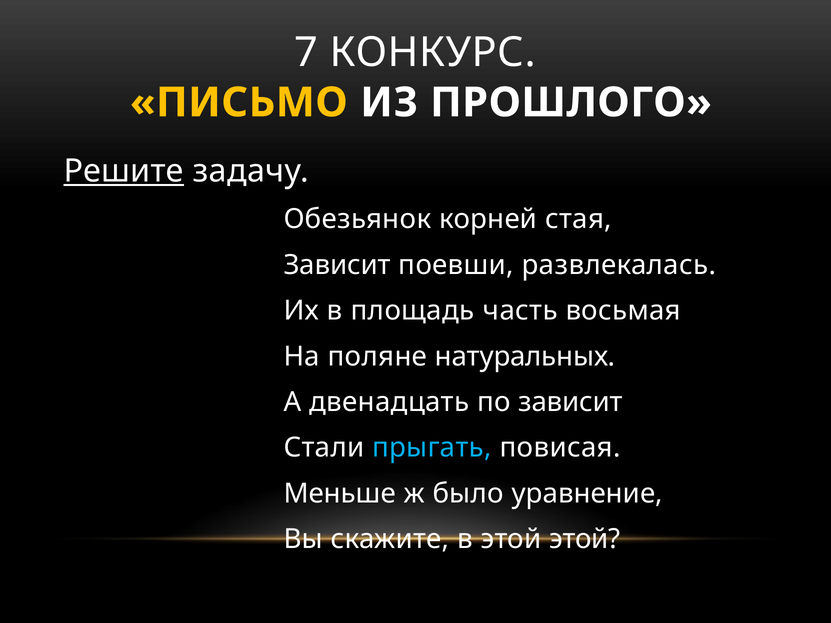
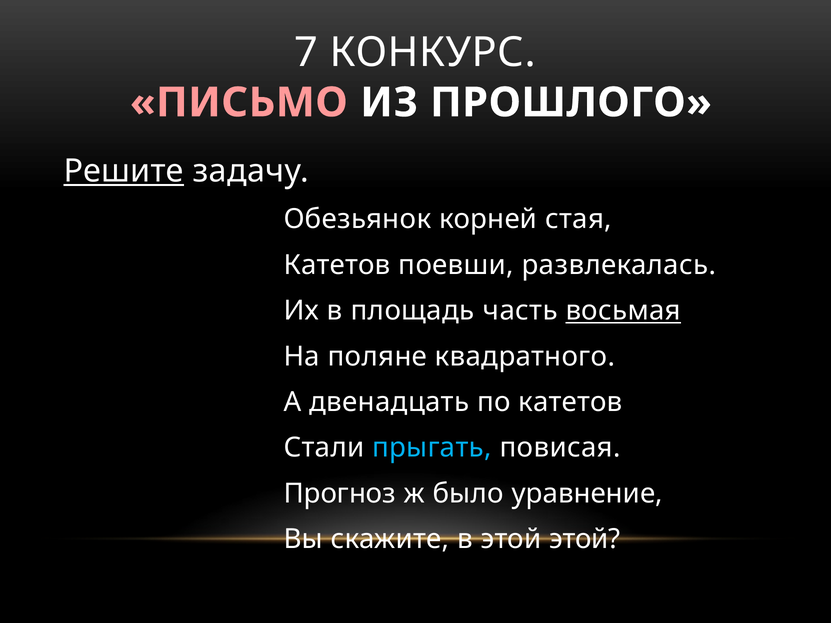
ПИСЬМО colour: yellow -> pink (239, 103)
Зависит: Зависит -> Катетов (337, 265)
восьмая underline: none -> present (623, 311)
натуральных: натуральных -> квадратного (525, 357)
по зависит: зависит -> катетов (570, 402)
Меньше: Меньше -> Прогноз (340, 494)
